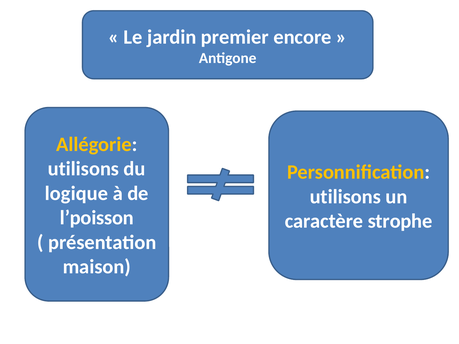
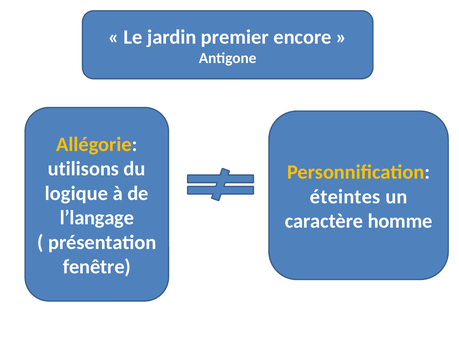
utilisons: utilisons -> éteintes (345, 197)
l’poisson: l’poisson -> l’langage (97, 218)
strophe: strophe -> homme (400, 221)
maison: maison -> fenêtre (97, 267)
